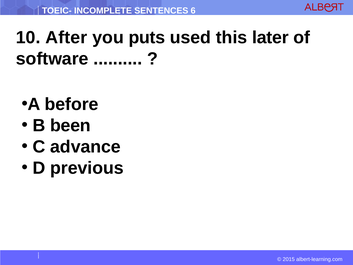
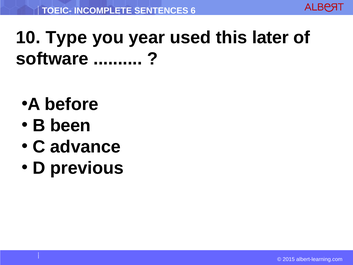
After: After -> Type (66, 38)
puts: puts -> year (147, 38)
